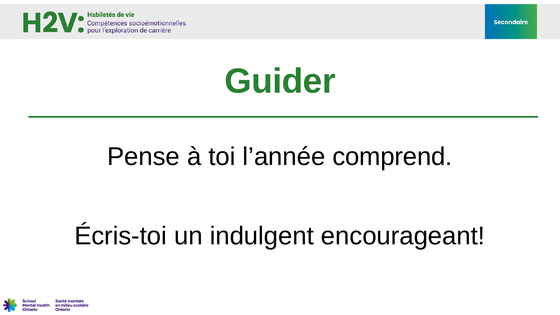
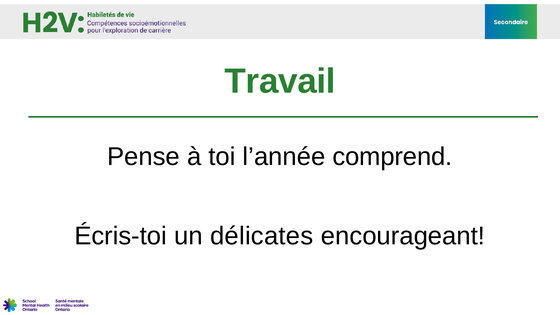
Guider: Guider -> Travail (280, 81)
indulgent: indulgent -> délicates (262, 236)
